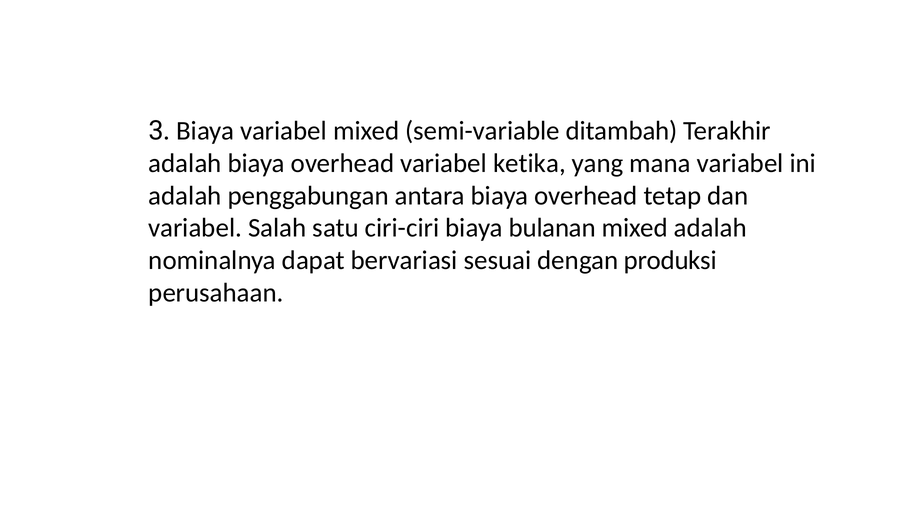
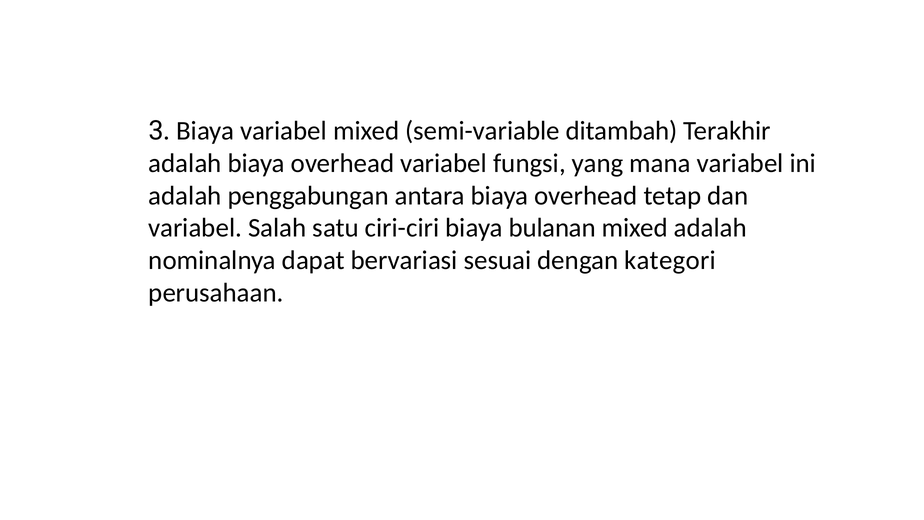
ketika: ketika -> fungsi (529, 163)
produksi: produksi -> kategori (670, 260)
